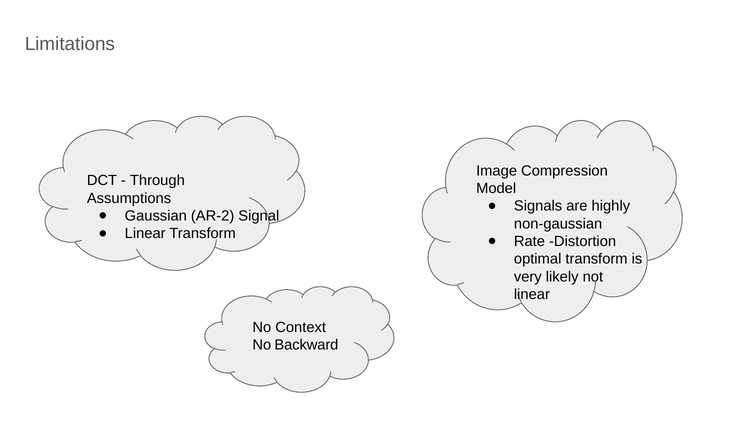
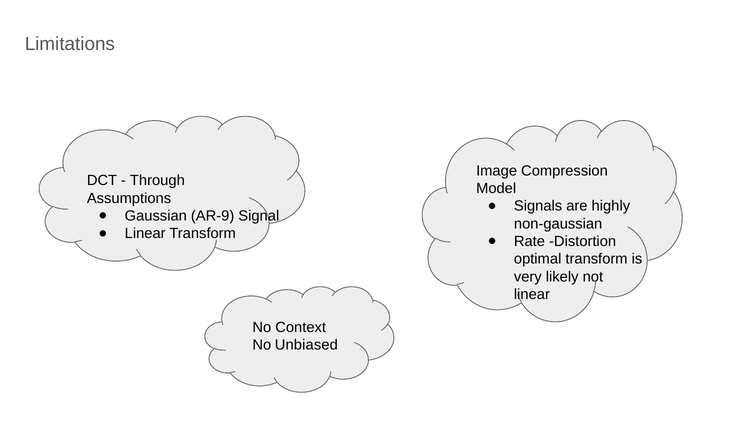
AR-2: AR-2 -> AR-9 (213, 216)
Backward: Backward -> Unbiased (306, 345)
